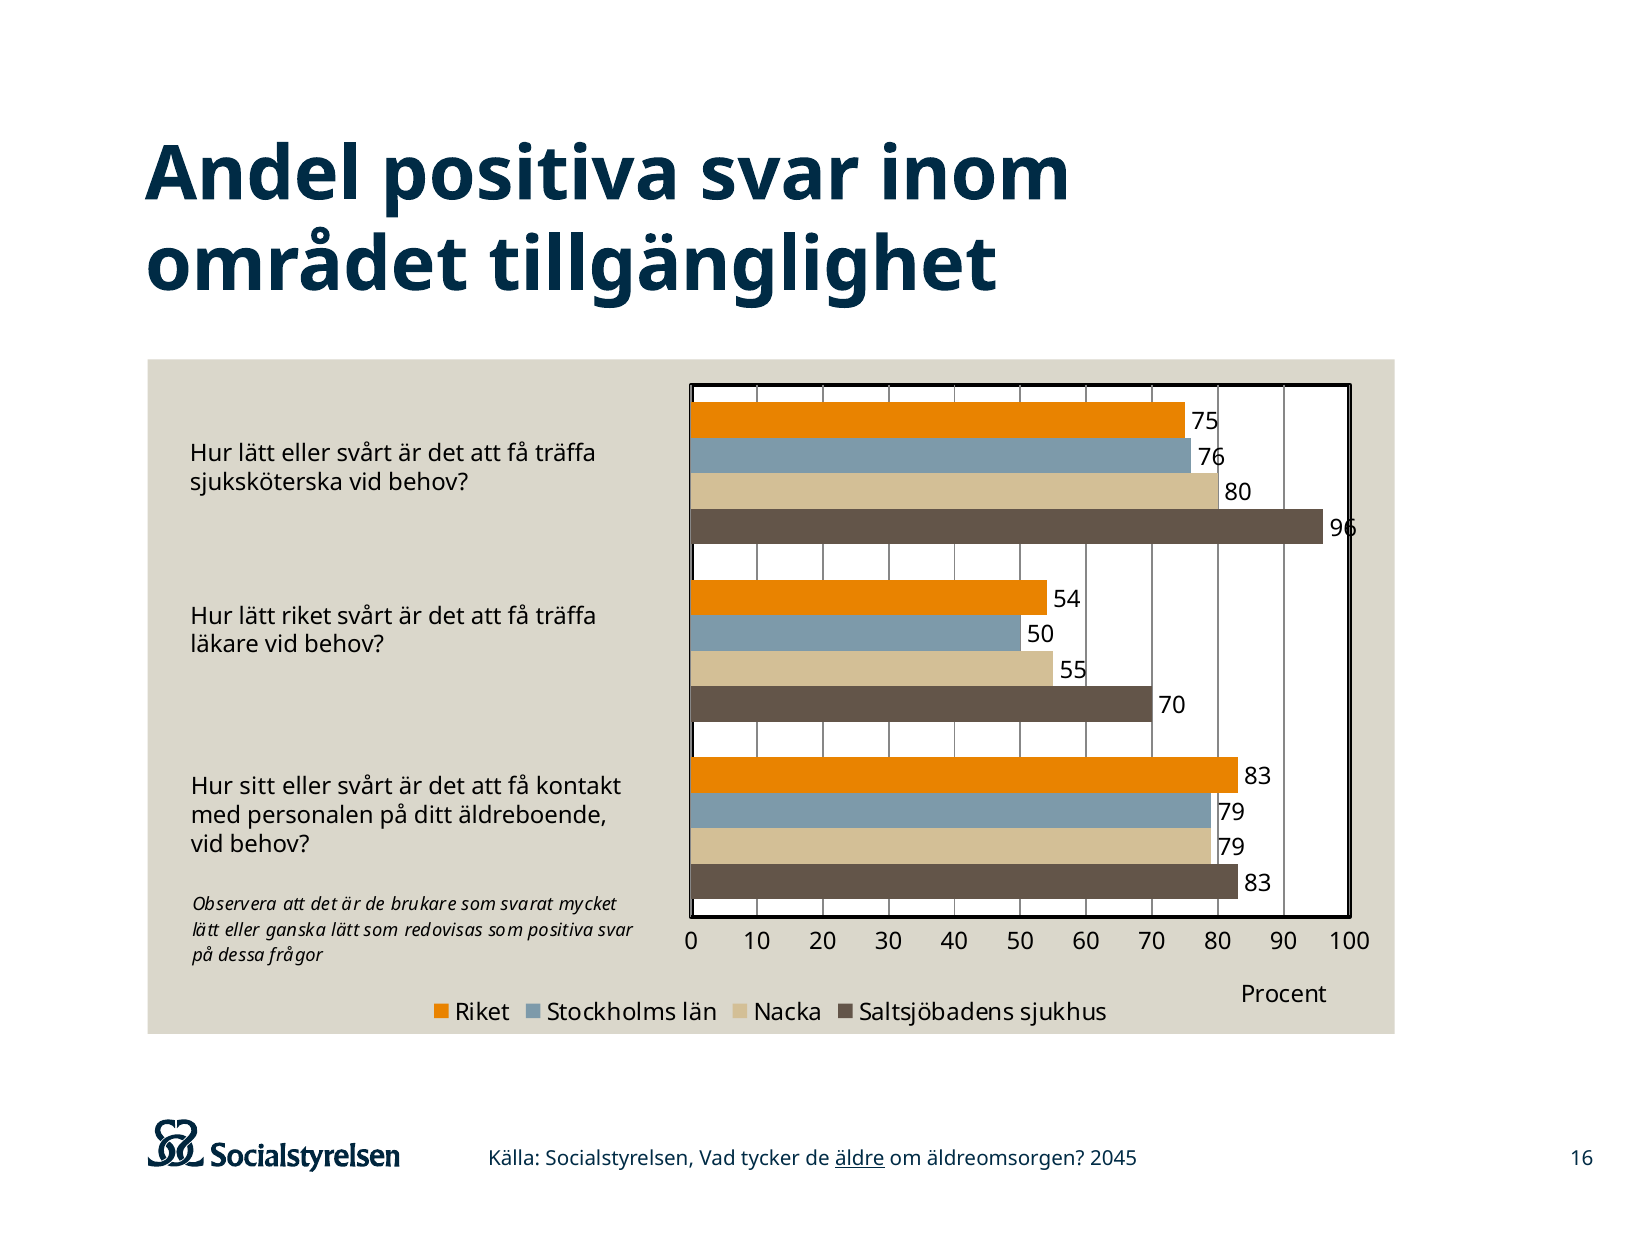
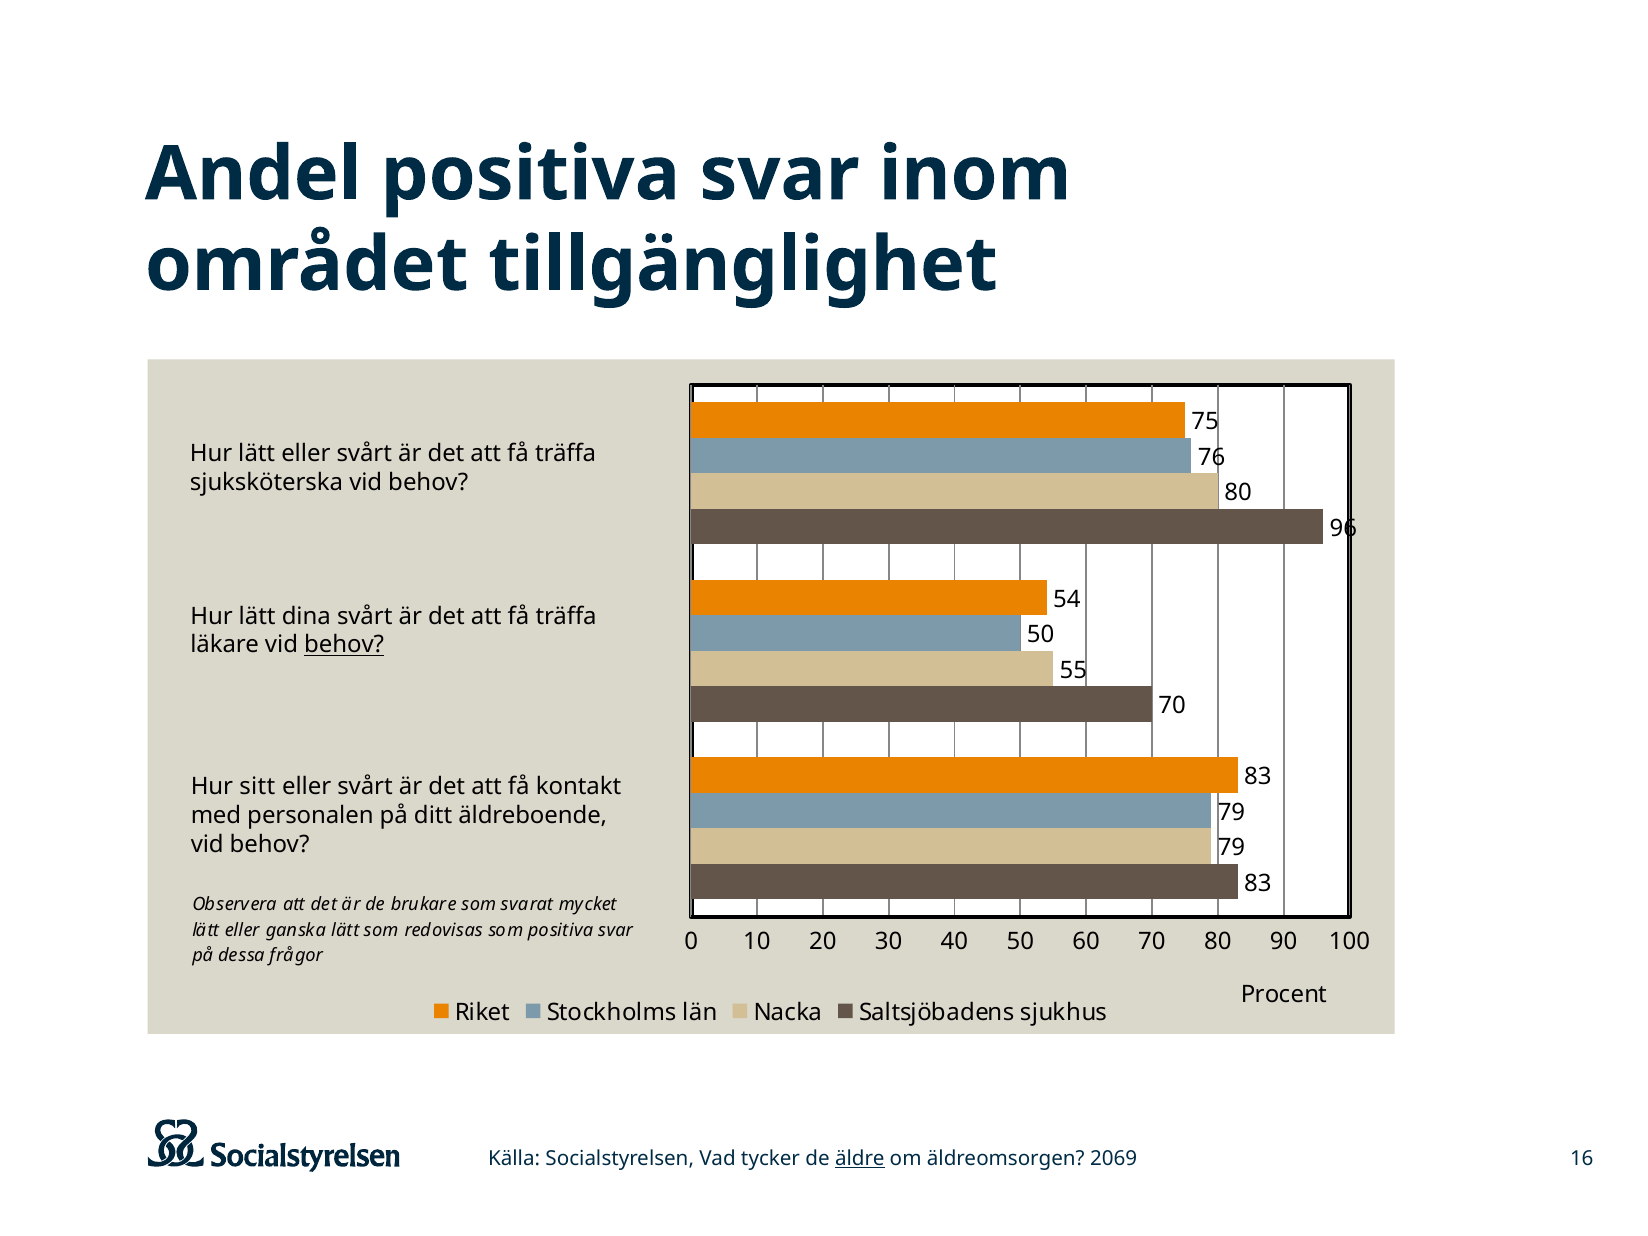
lätt riket: riket -> dina (306, 616)
behov underline: none -> present (344, 645)
2045: 2045 -> 2069 (1114, 1159)
